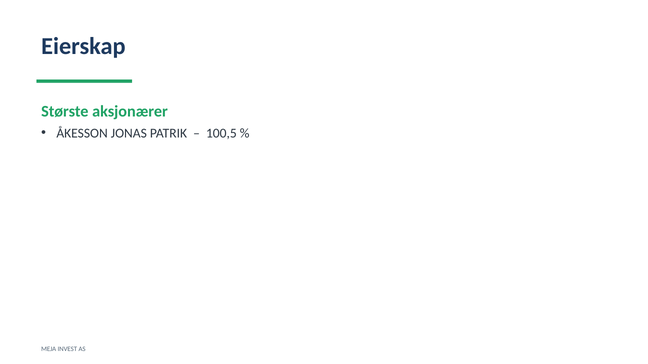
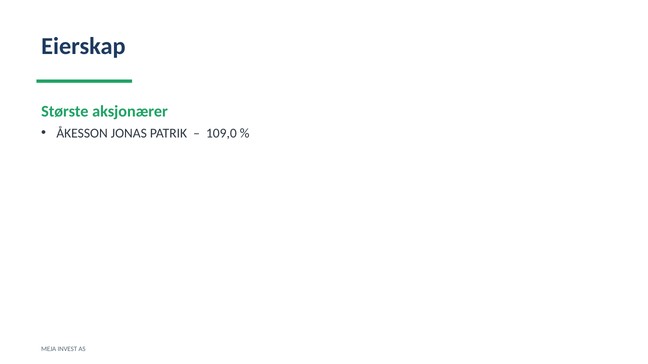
100,5: 100,5 -> 109,0 (221, 133)
